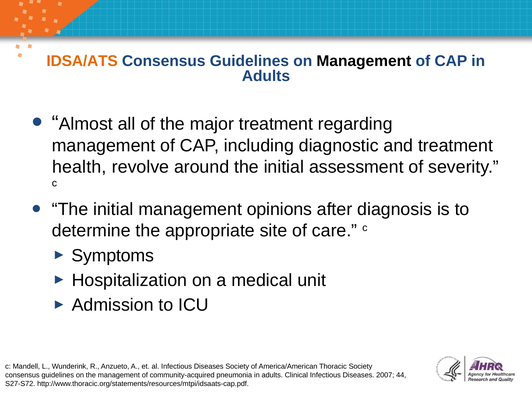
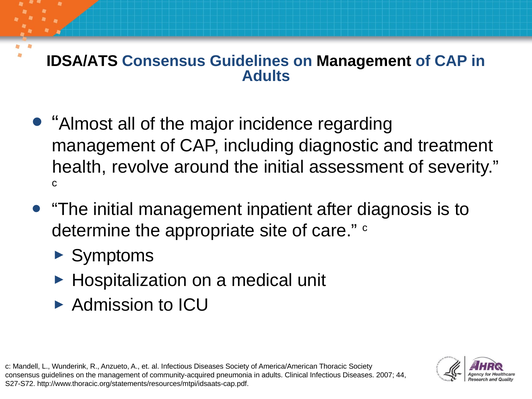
IDSA/ATS colour: orange -> black (82, 61)
major treatment: treatment -> incidence (276, 124)
opinions: opinions -> inpatient (279, 209)
